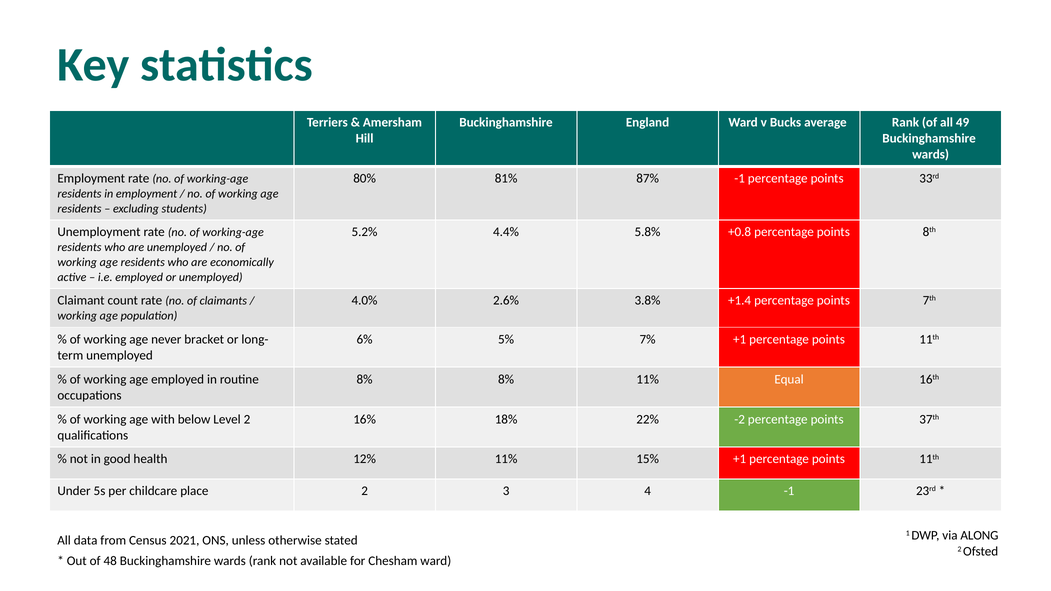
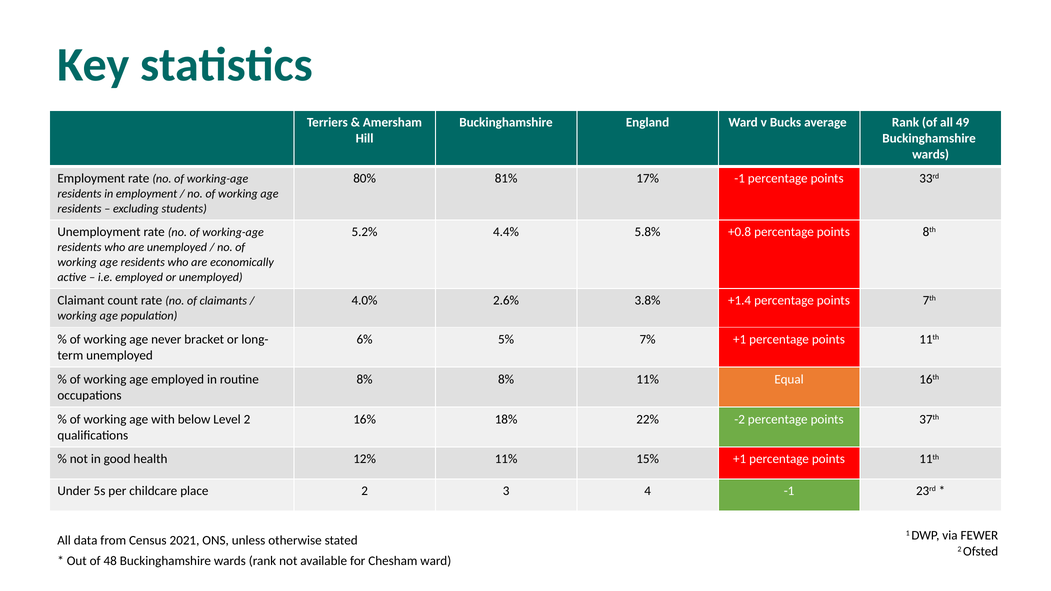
87%: 87% -> 17% (648, 178)
ALONG: ALONG -> FEWER (979, 536)
